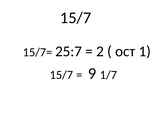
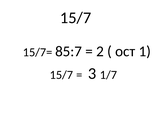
25:7: 25:7 -> 85:7 (69, 51)
9: 9 -> 3 (92, 74)
